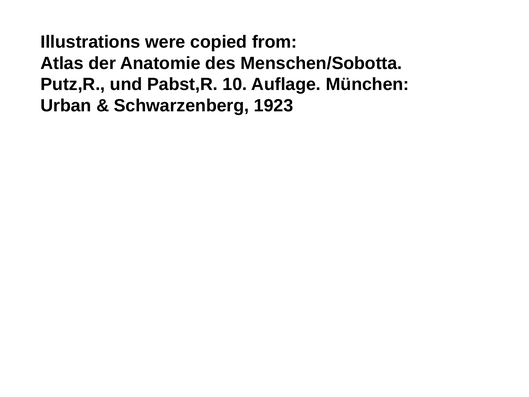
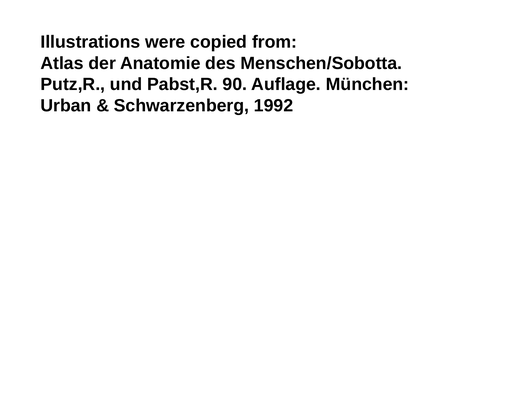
10: 10 -> 90 (235, 84)
1923: 1923 -> 1992 (274, 106)
